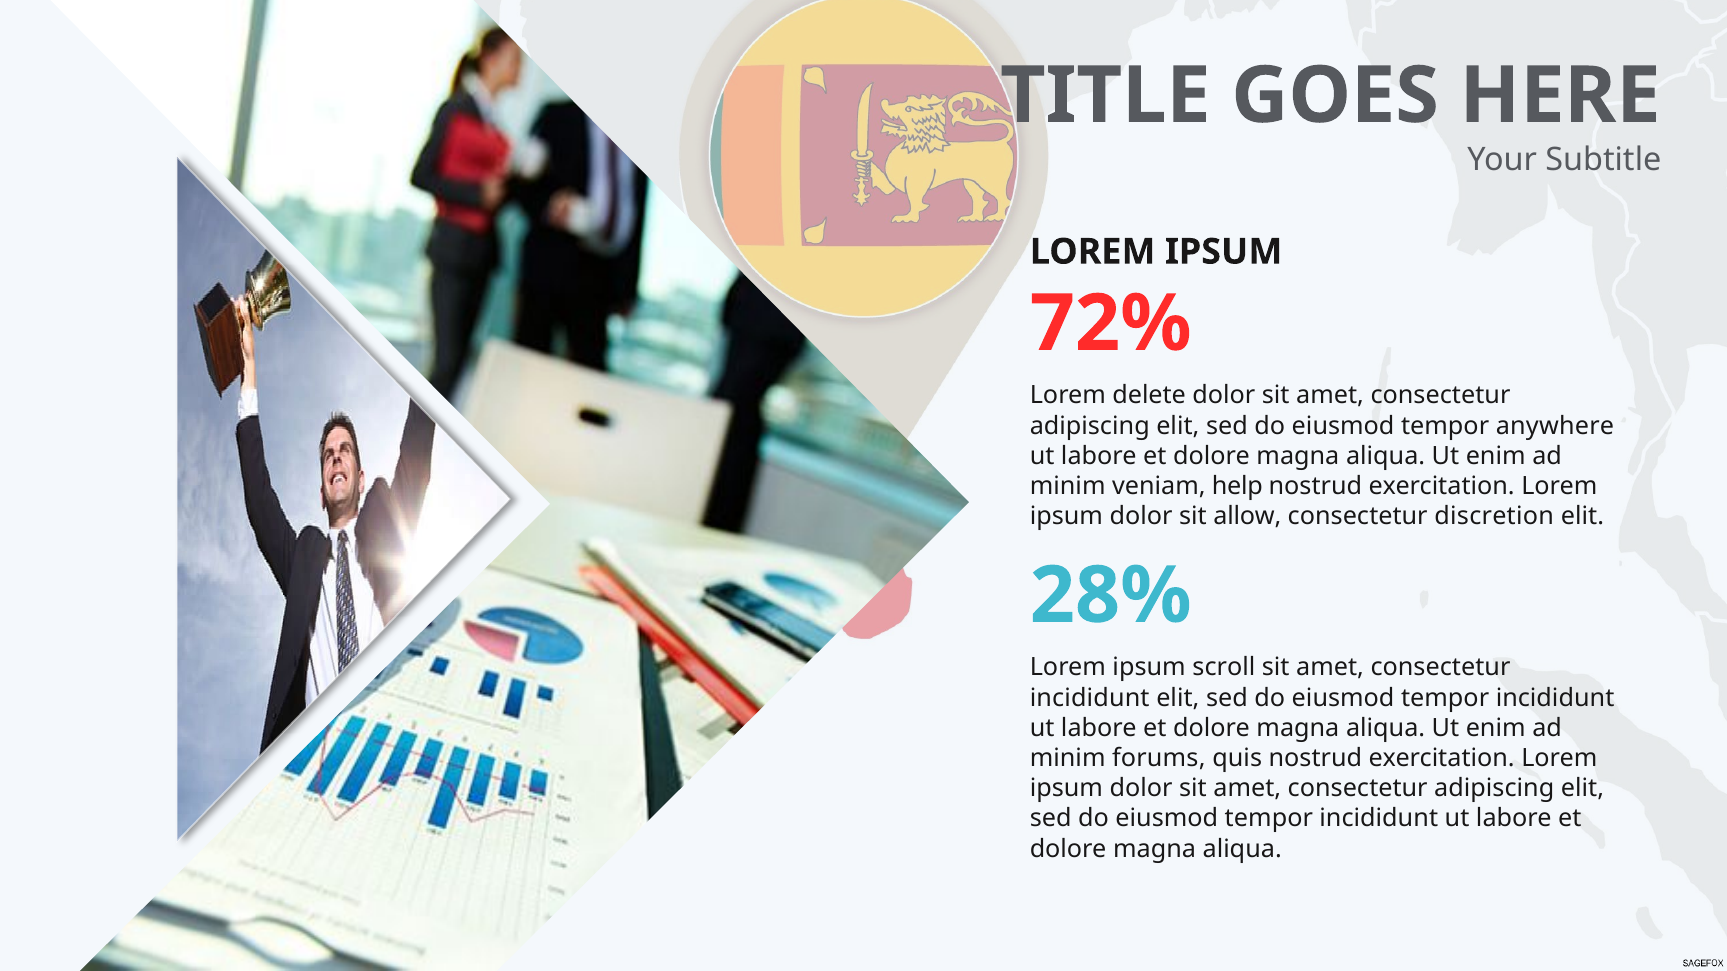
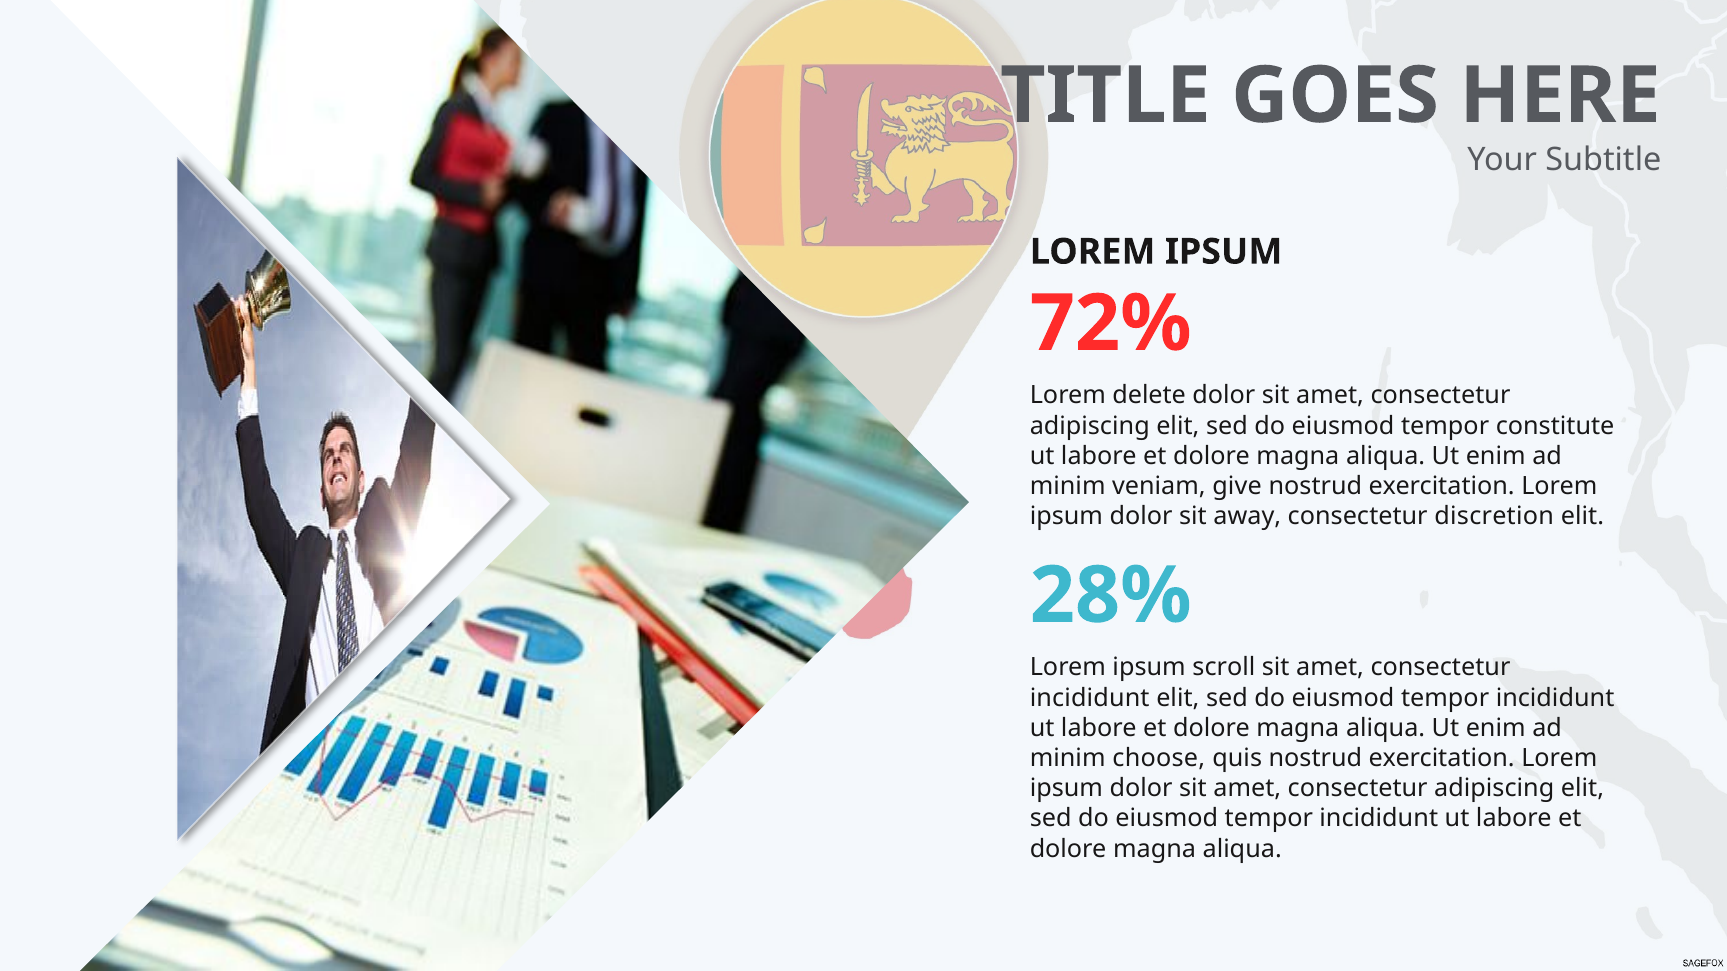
anywhere: anywhere -> constitute (1555, 426)
help: help -> give (1237, 486)
allow: allow -> away (1247, 517)
forums: forums -> choose (1159, 758)
